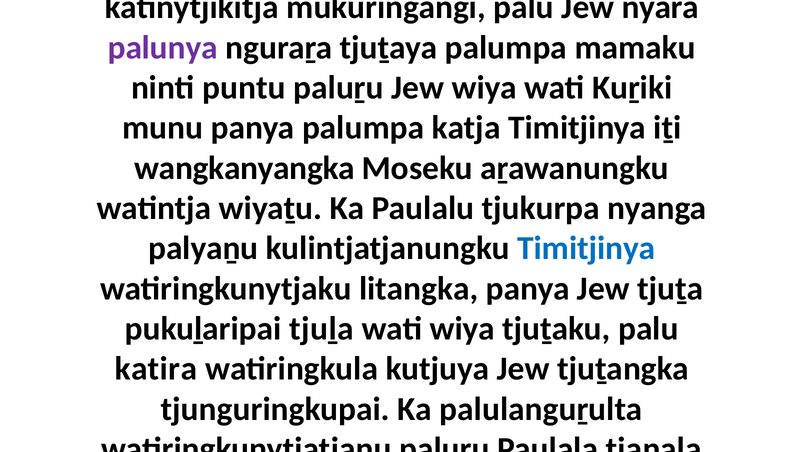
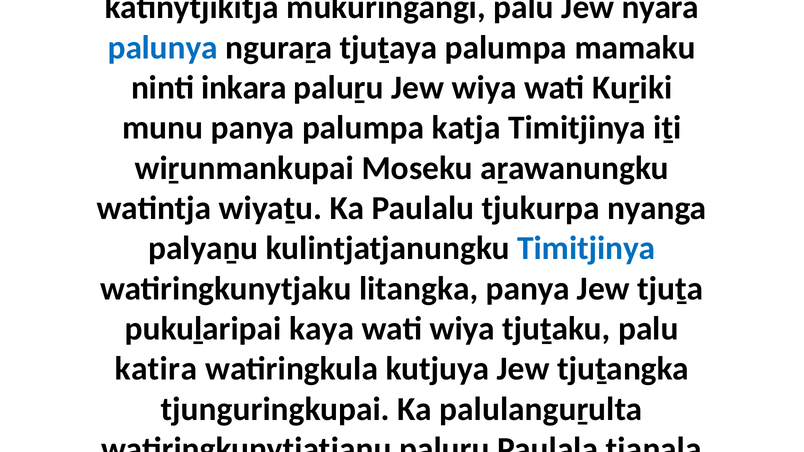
palunya colour: purple -> blue (163, 48)
puntu: puntu -> inkara (244, 88)
wangkanyangka: wangkanyangka -> wiṟunmankupai (244, 168)
tjuḻa: tjuḻa -> kaya (322, 329)
